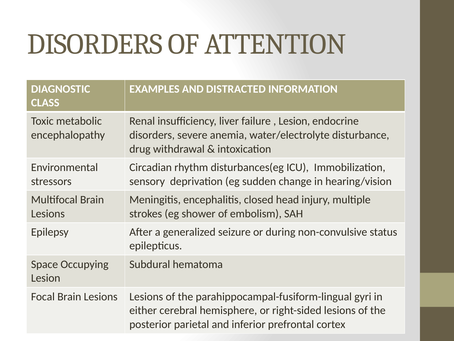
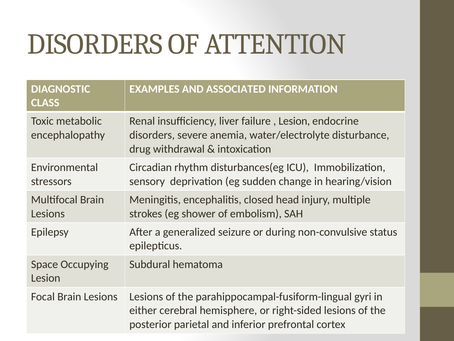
DISTRACTED: DISTRACTED -> ASSOCIATED (236, 89)
